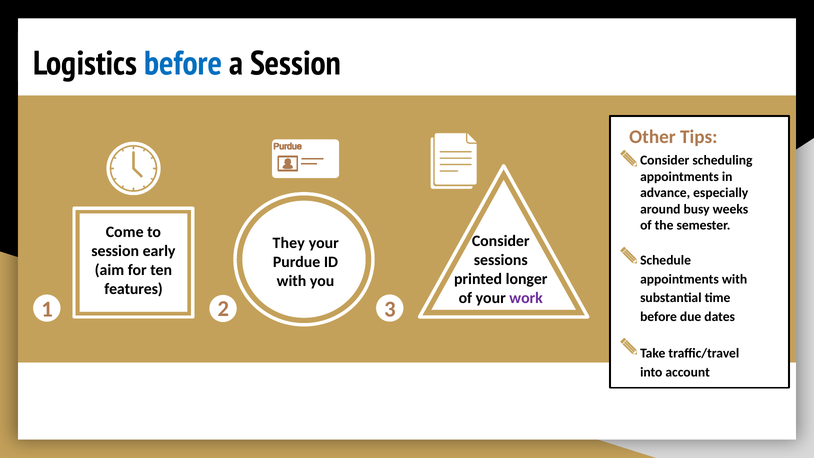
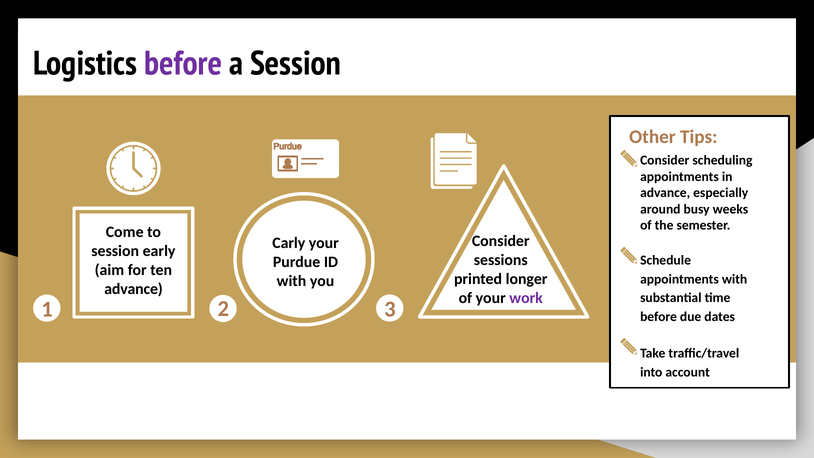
before colour: blue -> purple (183, 63)
They: They -> Carly (289, 243)
features: features -> advance (134, 289)
